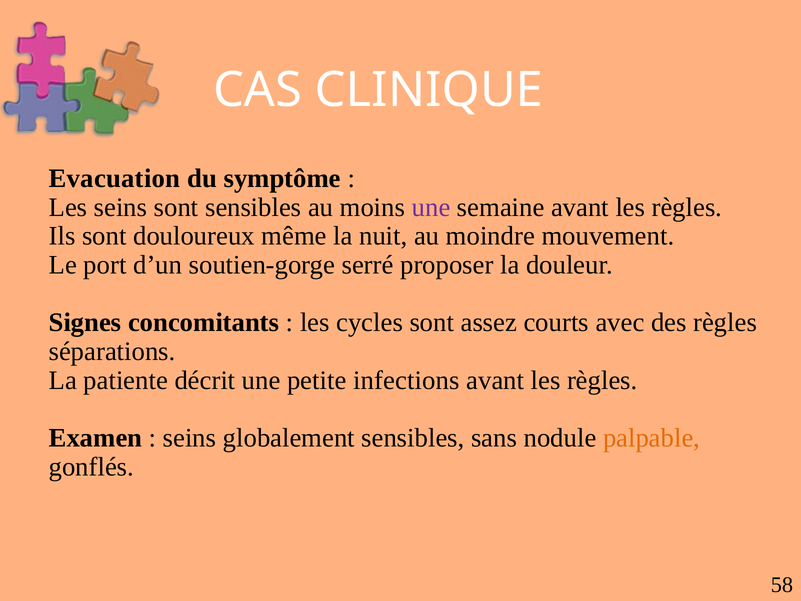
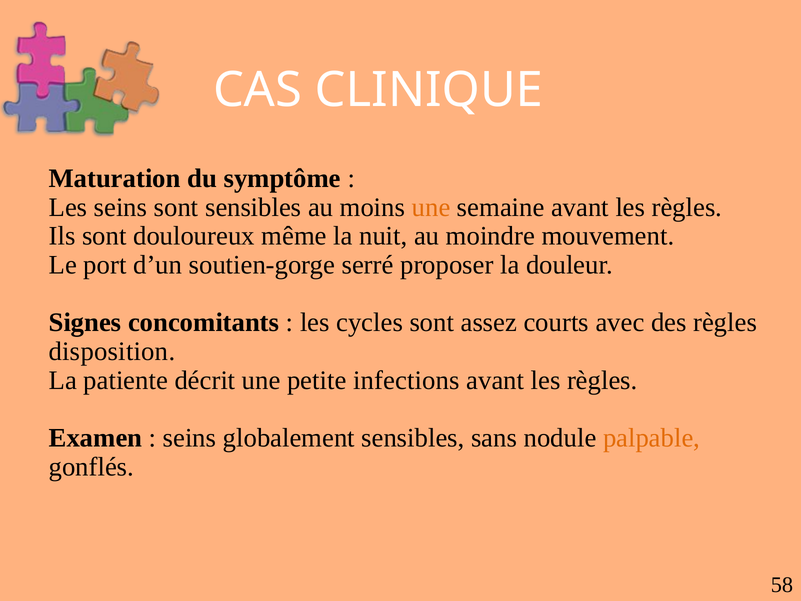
Evacuation: Evacuation -> Maturation (115, 178)
une colour: purple -> orange (431, 207)
séparations: séparations -> disposition (112, 351)
